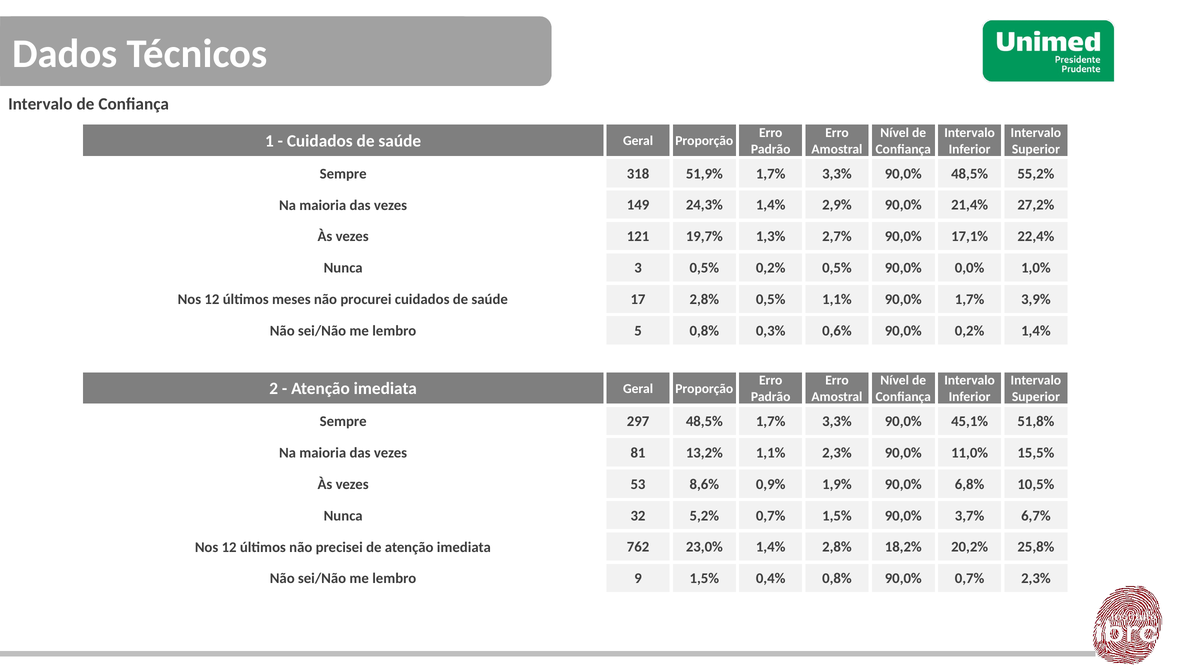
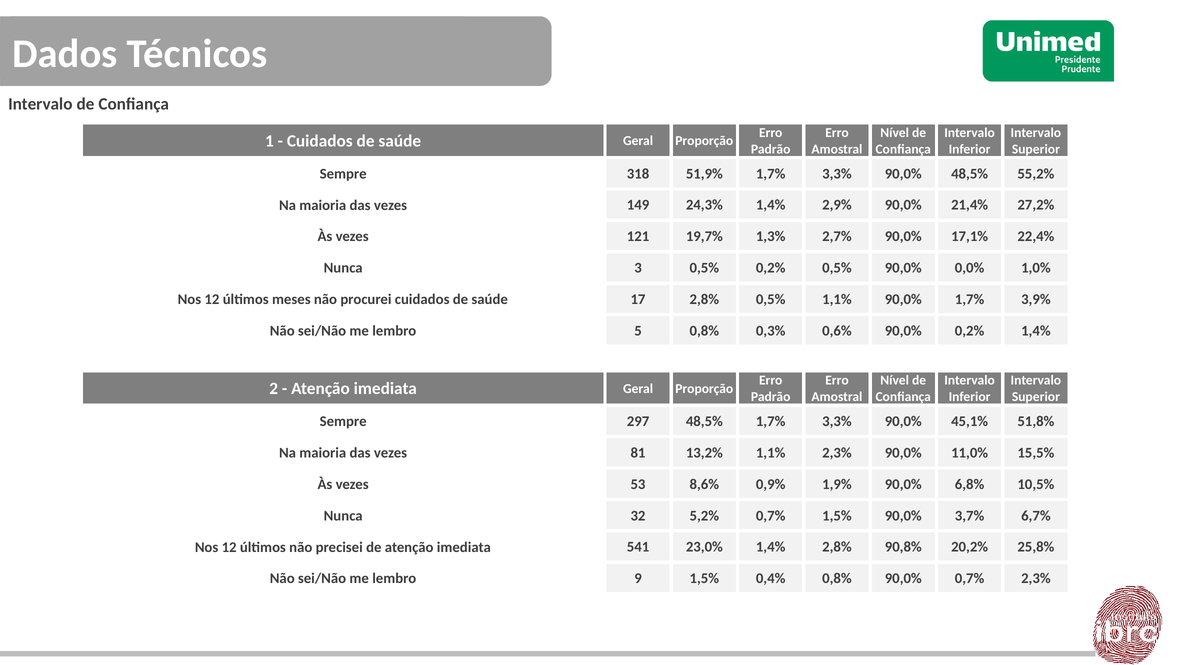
762: 762 -> 541 (638, 547)
18,2%: 18,2% -> 90,8% (903, 547)
